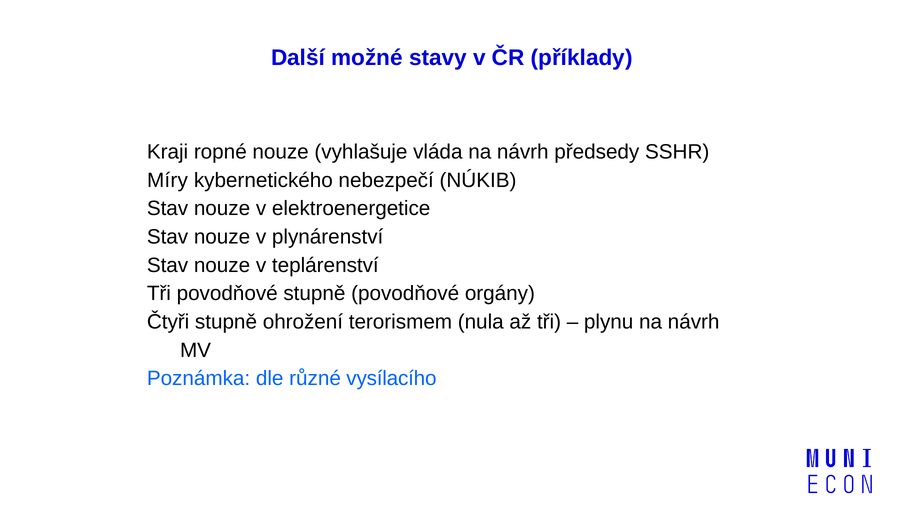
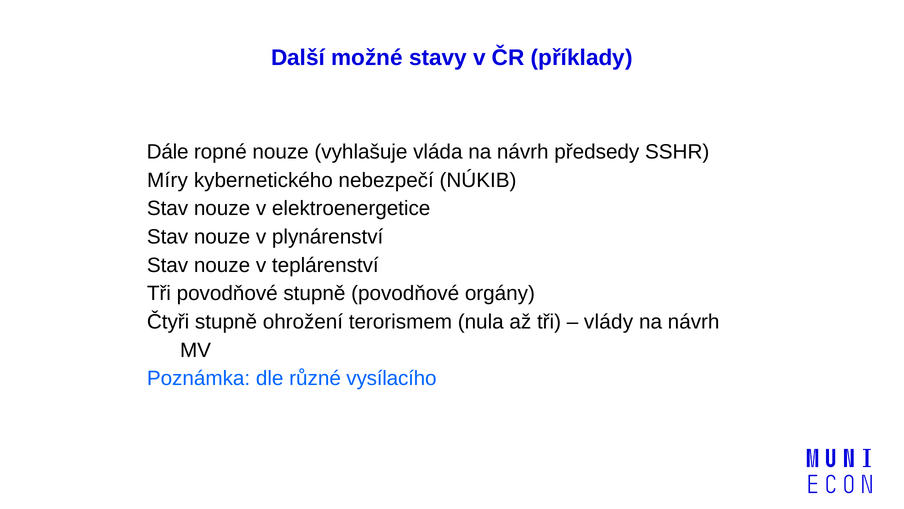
Kraji: Kraji -> Dále (168, 152)
plynu: plynu -> vlády (609, 322)
